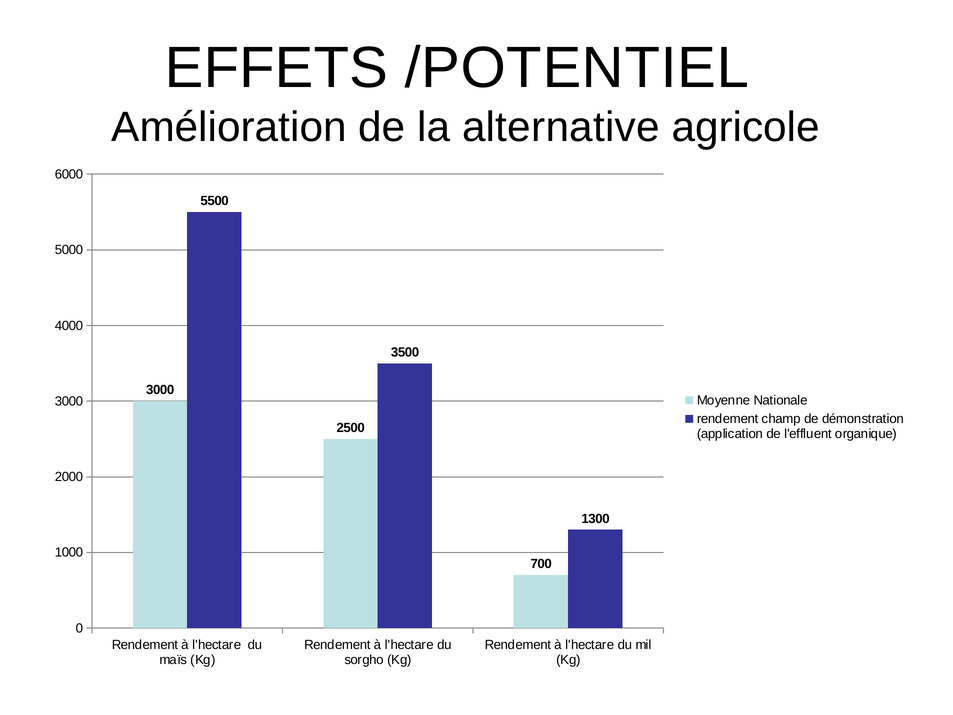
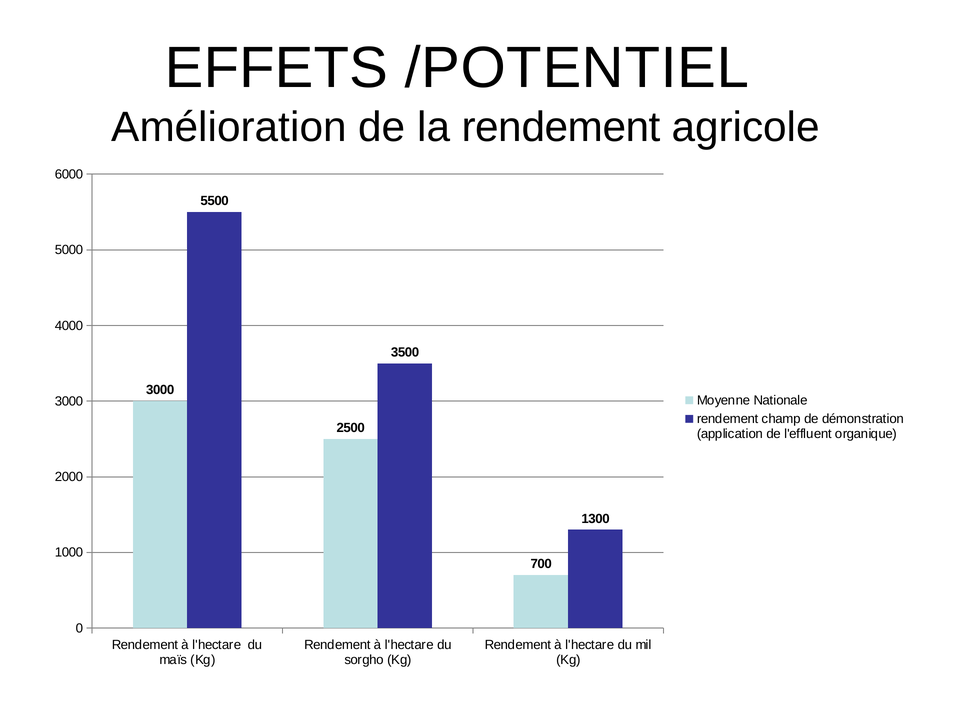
la alternative: alternative -> rendement (561, 127)
